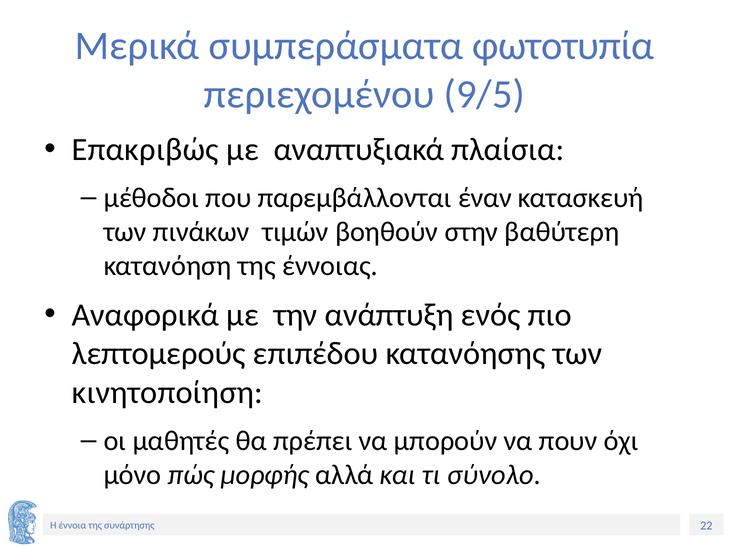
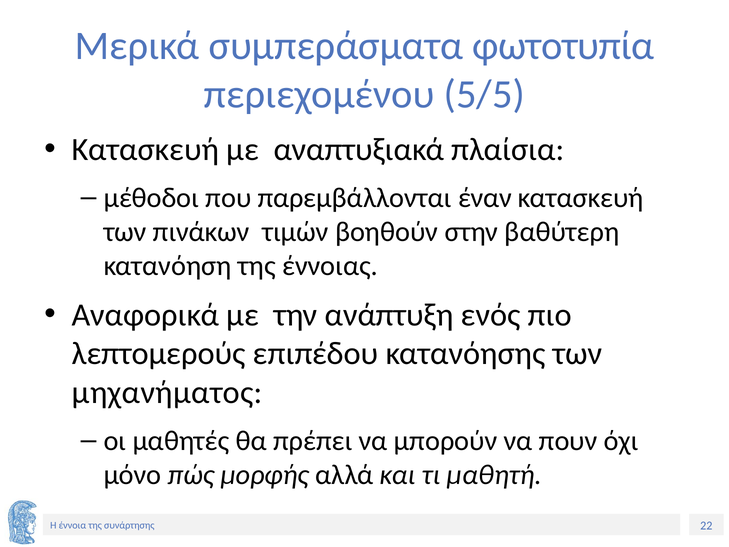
9/5: 9/5 -> 5/5 (484, 95)
Επακριβώς: Επακριβώς -> Κατασκευή (145, 149)
κινητοποίηση: κινητοποίηση -> μηχανήματος (167, 393)
σύνολο: σύνολο -> μαθητή (494, 475)
